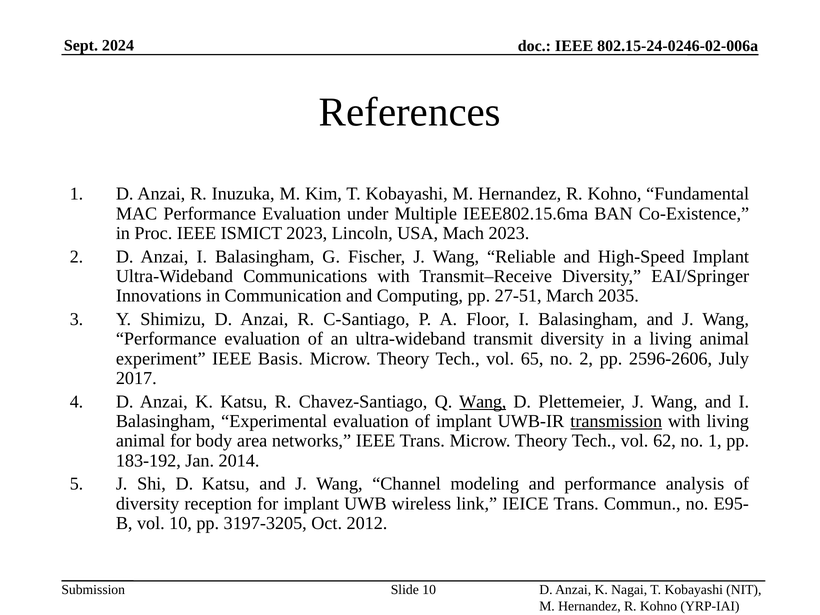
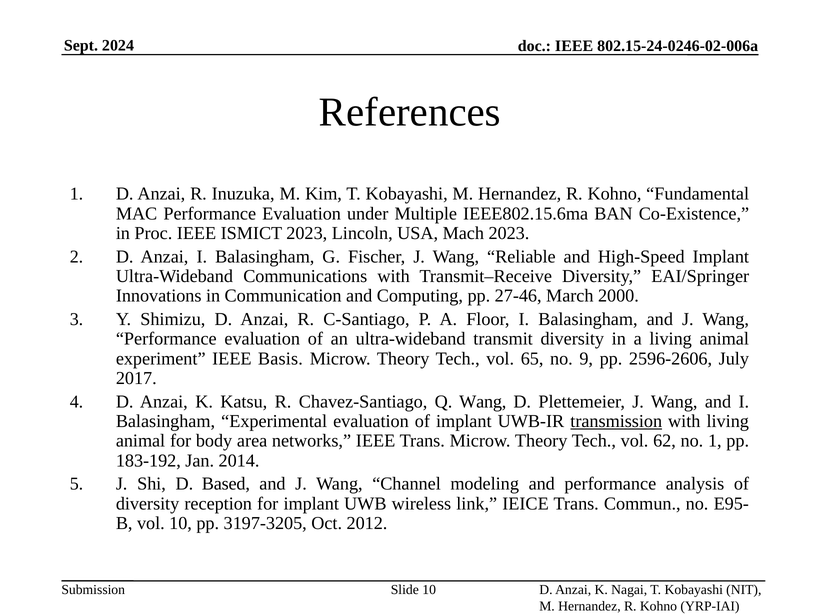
27-51: 27-51 -> 27-46 (518, 296)
2035: 2035 -> 2000 (618, 296)
no 2: 2 -> 9 (586, 359)
Wang underline: present -> none (483, 402)
D Katsu: Katsu -> Based (226, 484)
